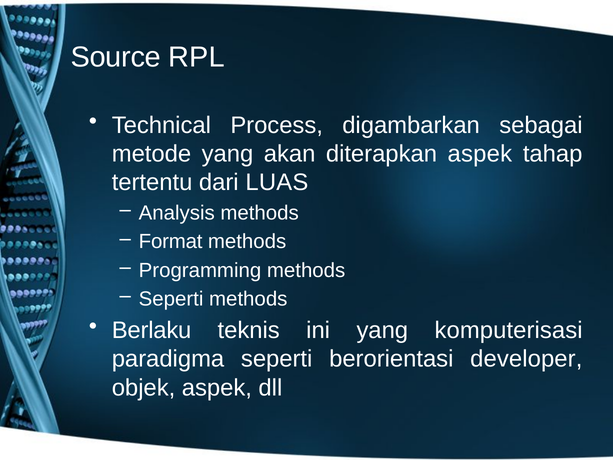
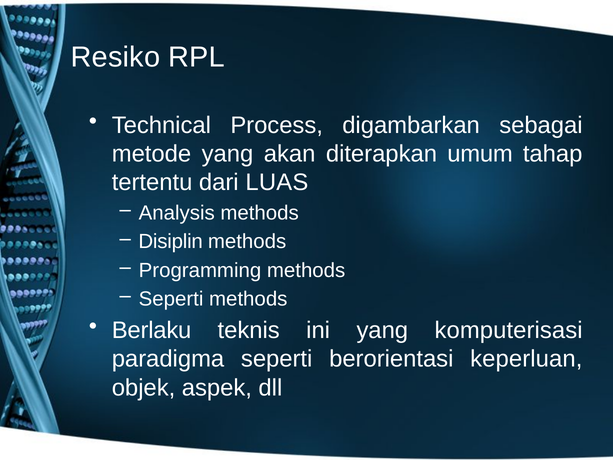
Source: Source -> Resiko (115, 57)
diterapkan aspek: aspek -> umum (480, 154)
Format: Format -> Disiplin (171, 242)
developer: developer -> keperluan (526, 359)
